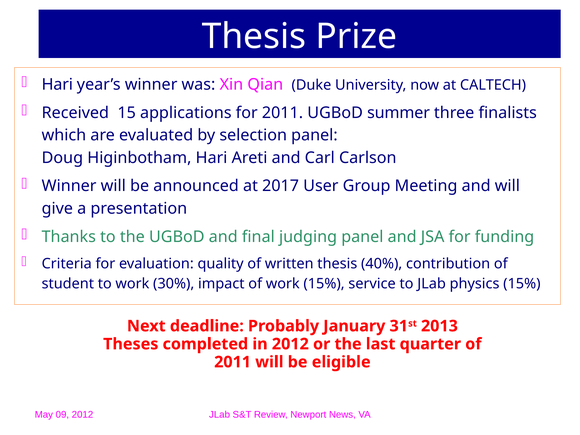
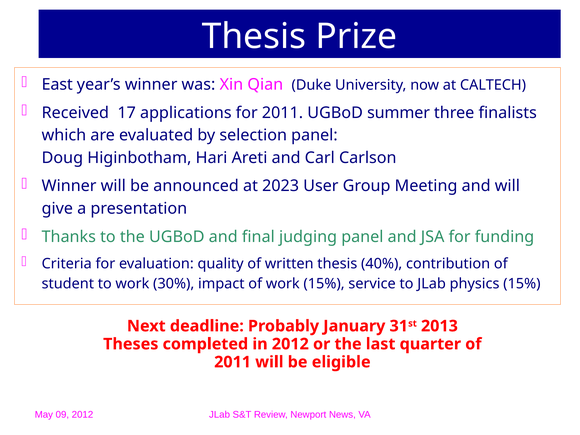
Hari: Hari -> East (57, 85)
15: 15 -> 17 (127, 113)
2017: 2017 -> 2023 (281, 186)
